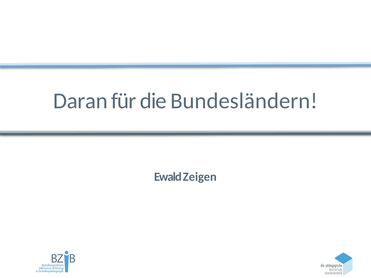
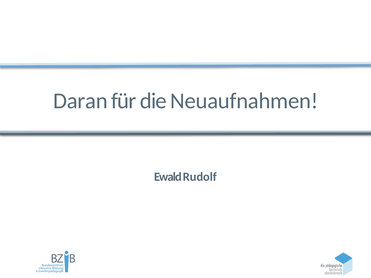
Bundesländern: Bundesländern -> Neuaufnahmen (244, 101)
Zeigen: Zeigen -> Rudolf (200, 177)
